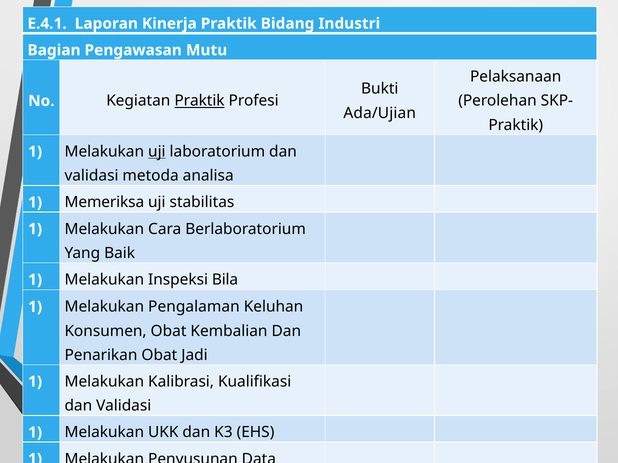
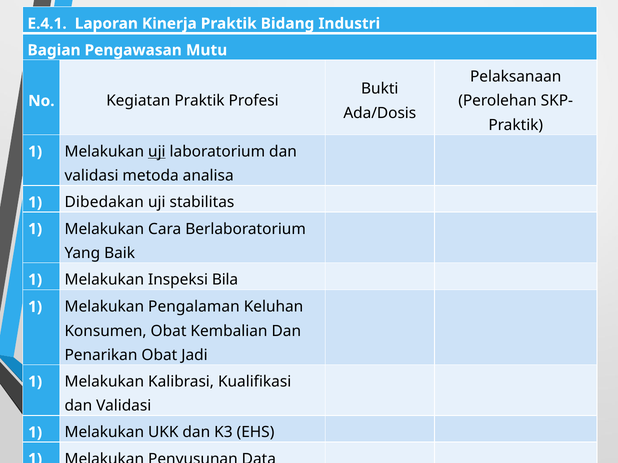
Praktik underline: present -> none (199, 101)
Ada/Ujian: Ada/Ujian -> Ada/Dosis (380, 113)
Memeriksa: Memeriksa -> Dibedakan (104, 203)
